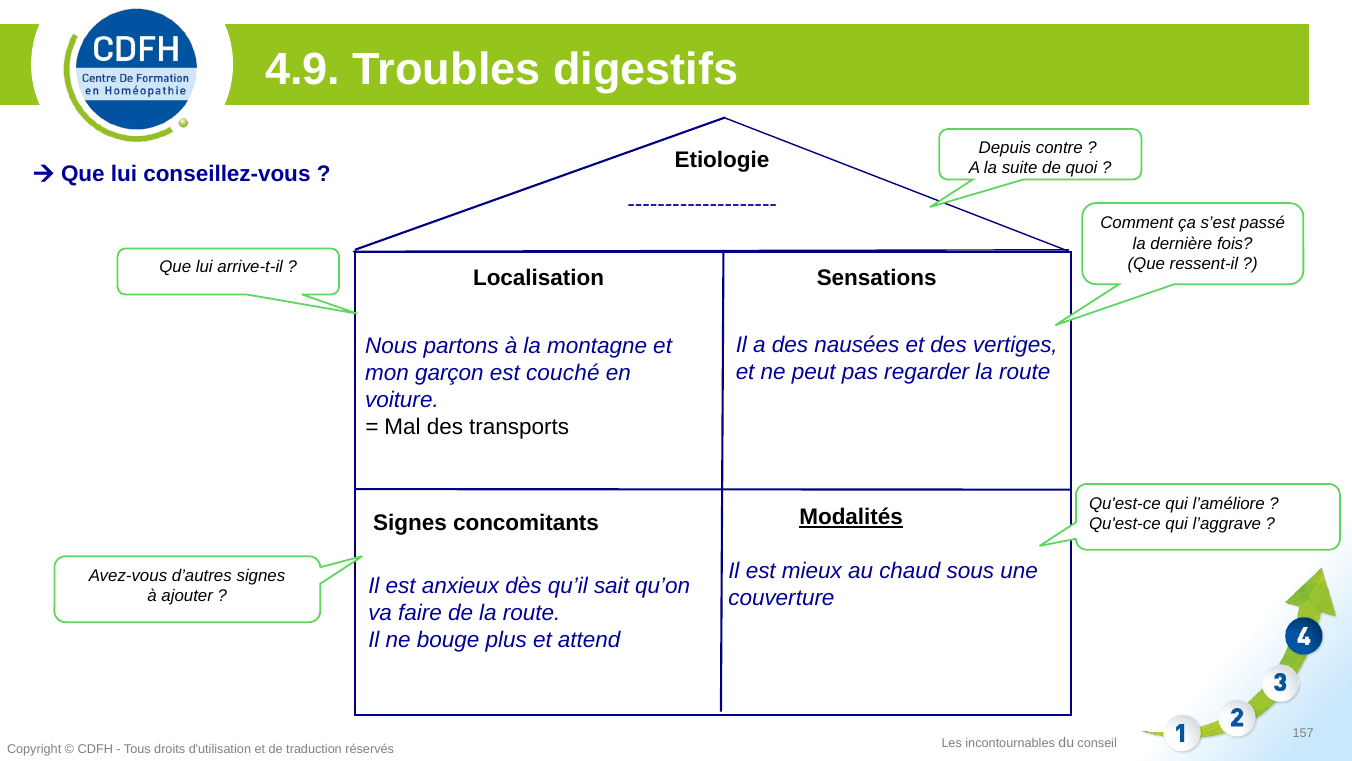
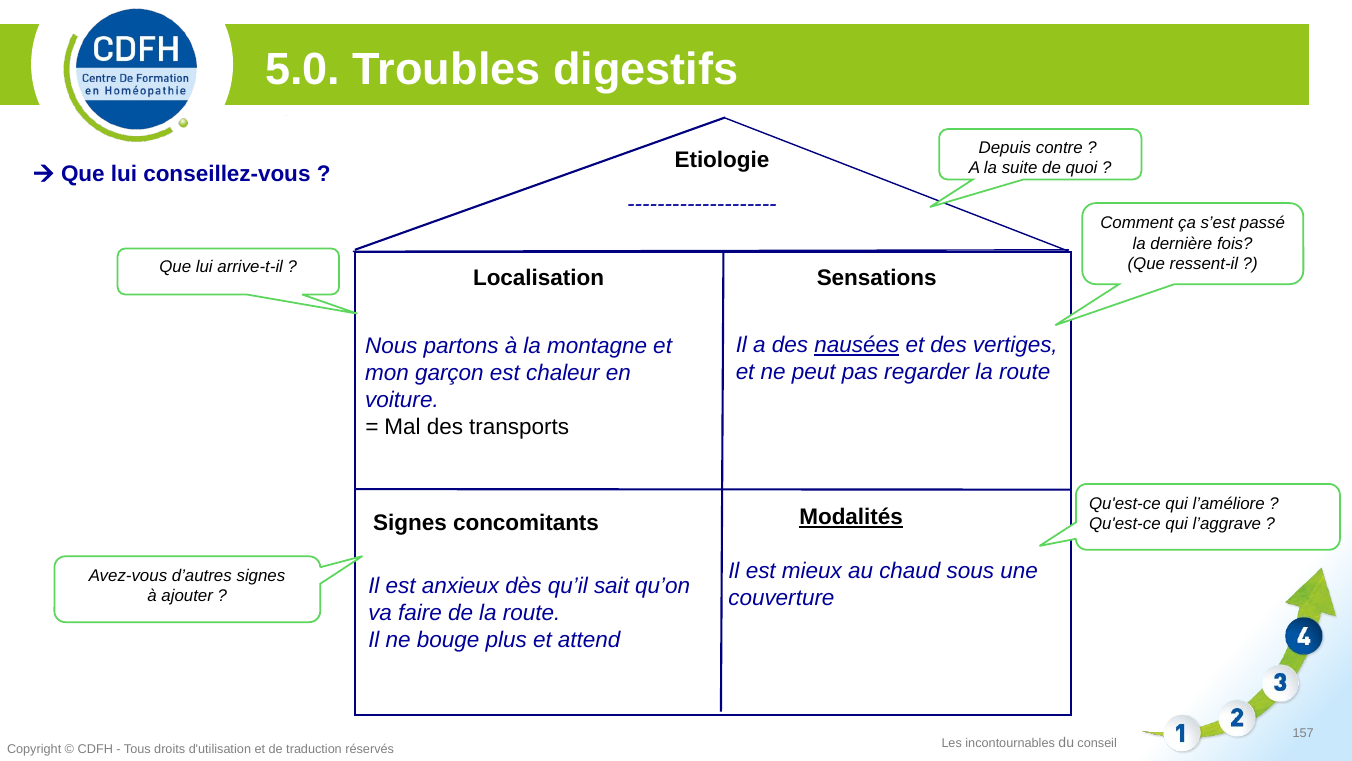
4.9: 4.9 -> 5.0 (303, 69)
nausées underline: none -> present (857, 345)
couché: couché -> chaleur (563, 373)
